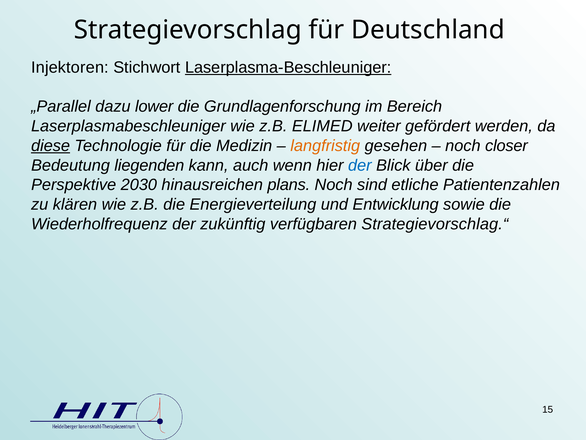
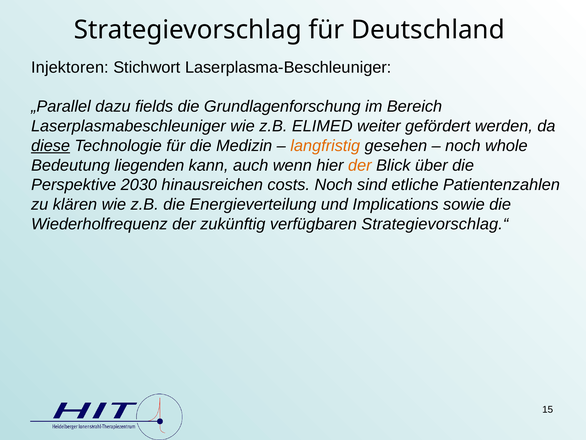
Laserplasma-Beschleuniger underline: present -> none (288, 67)
lower: lower -> fields (154, 106)
closer: closer -> whole (506, 146)
der colour: blue -> orange (360, 165)
plans: plans -> costs (289, 185)
Entwicklung: Entwicklung -> Implications (396, 204)
